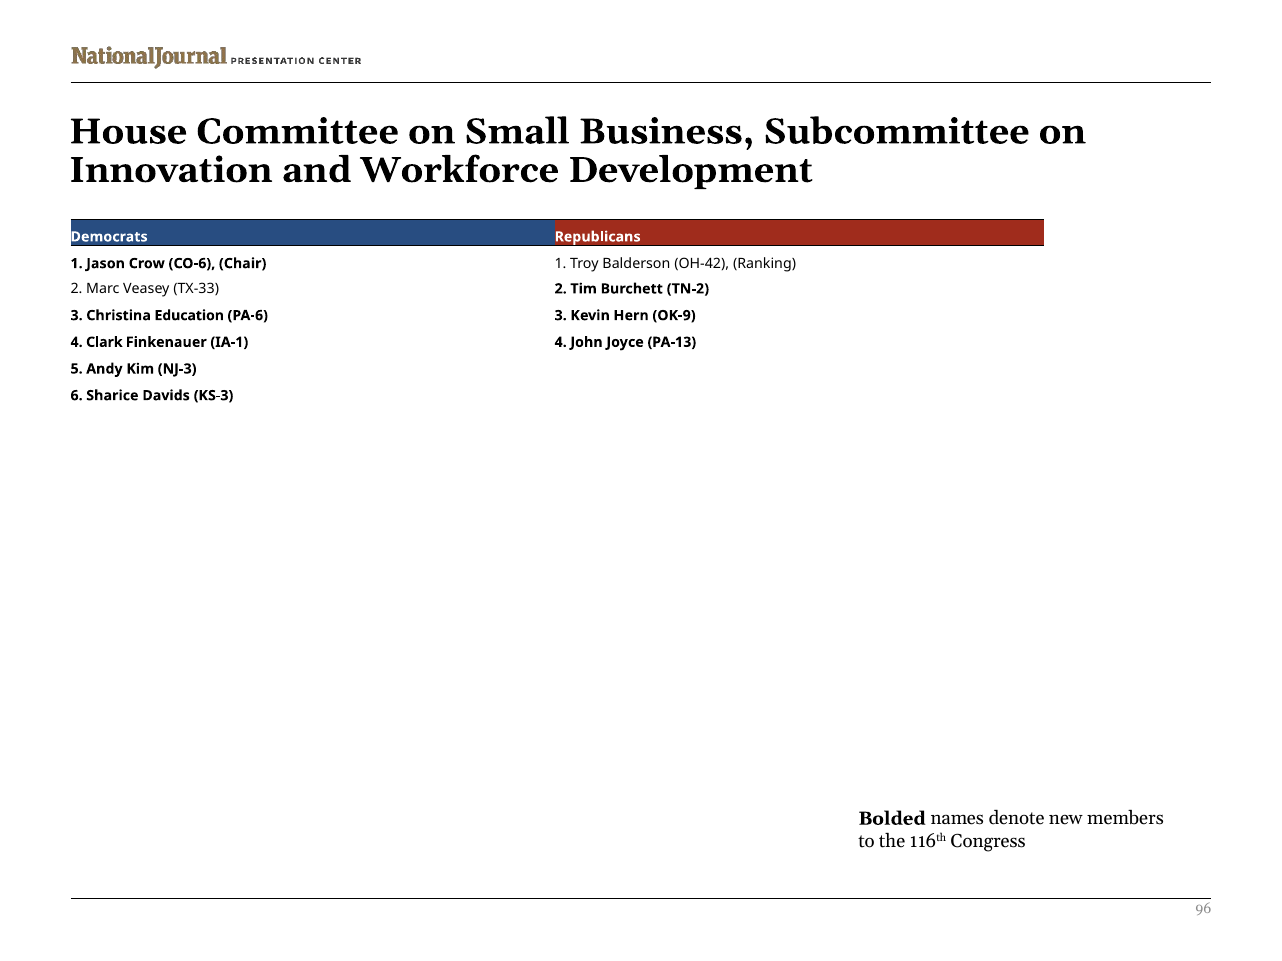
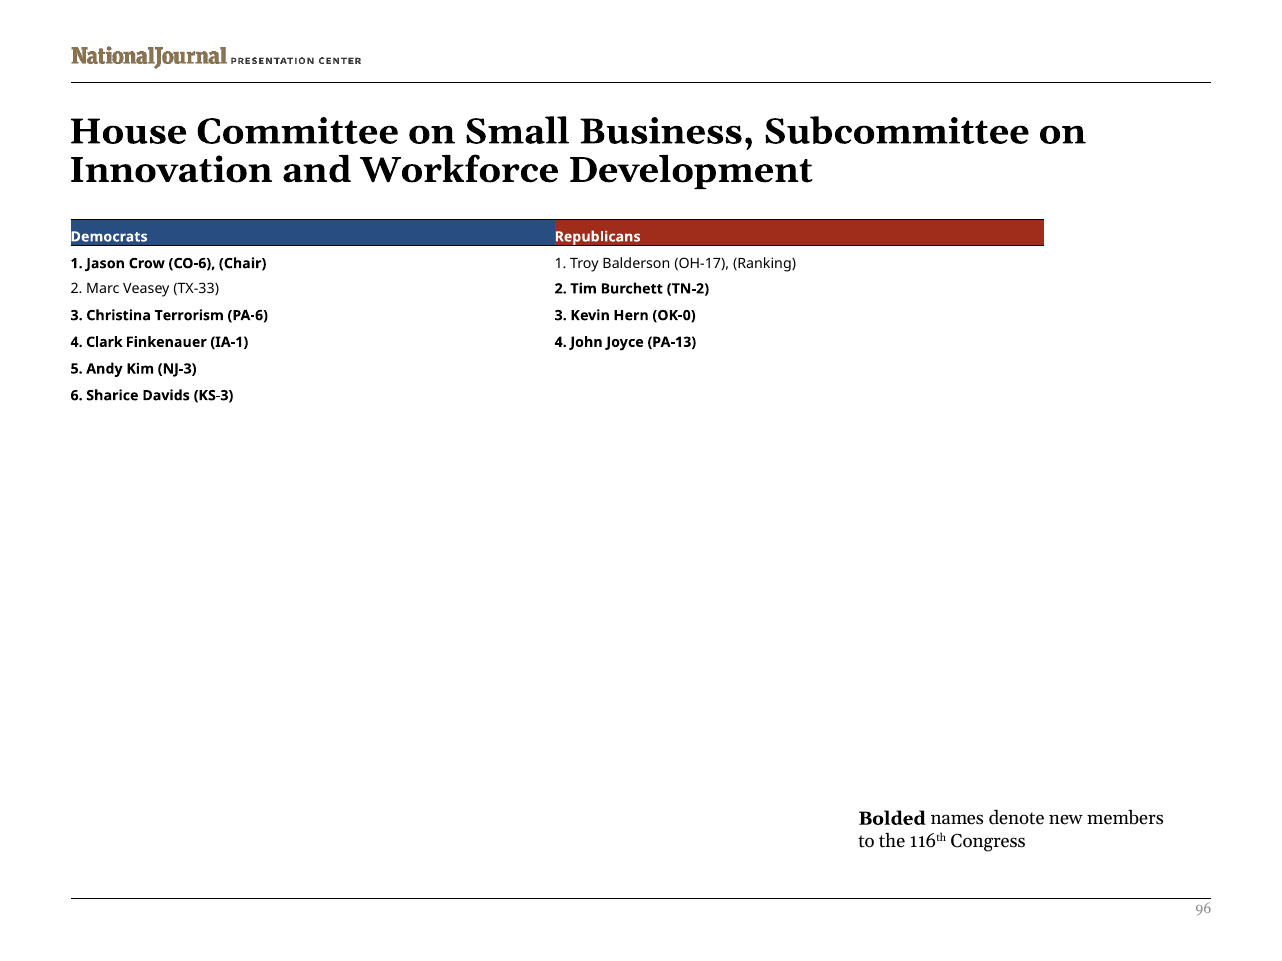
OH-42: OH-42 -> OH-17 (702, 264)
Education: Education -> Terrorism (189, 316)
OK-9: OK-9 -> OK-0 (674, 316)
